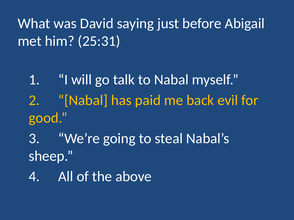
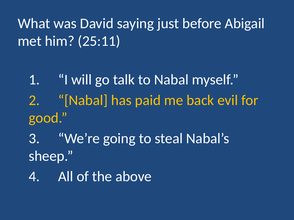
25:31: 25:31 -> 25:11 (99, 41)
